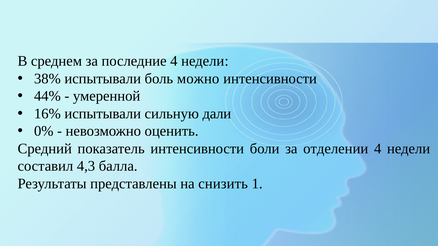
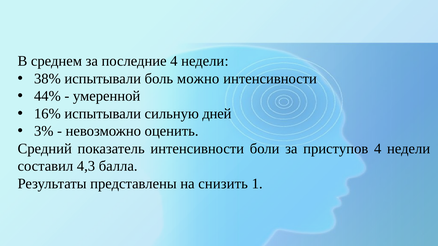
дали: дали -> дней (217, 114)
0%: 0% -> 3% (44, 131)
отделении: отделении -> приступов (336, 149)
